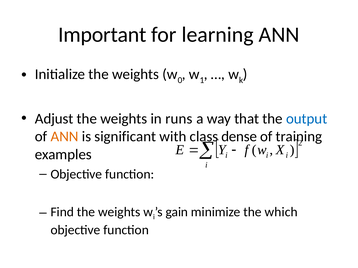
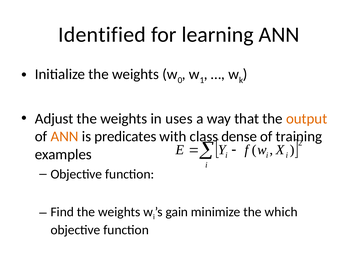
Important: Important -> Identified (102, 35)
runs: runs -> uses (179, 119)
output colour: blue -> orange (307, 119)
significant: significant -> predicates (125, 137)
